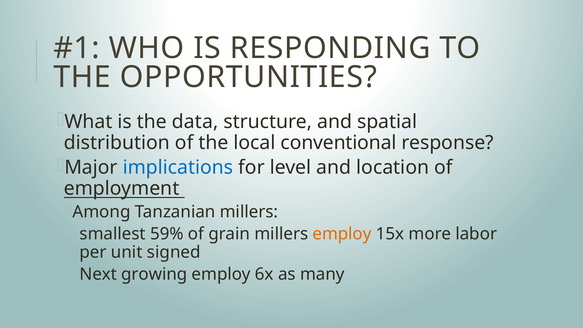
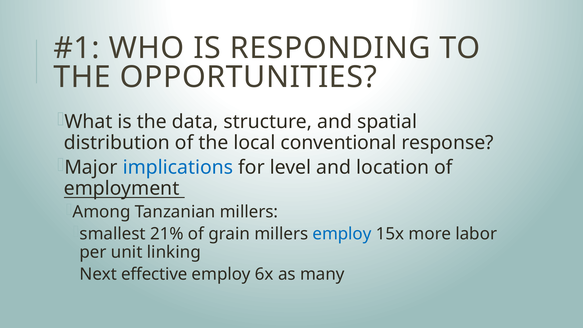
59%: 59% -> 21% (167, 234)
employ colour: orange -> blue (342, 234)
signed: signed -> linking (174, 252)
growing: growing -> effective (154, 274)
